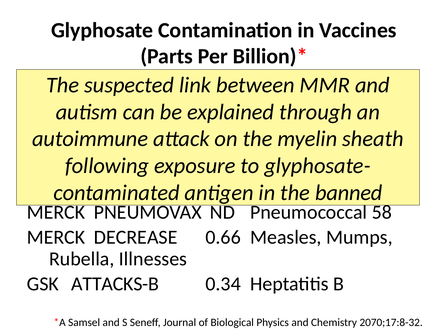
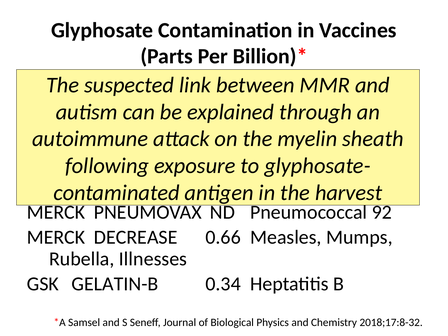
banned: banned -> harvest (349, 193)
58: 58 -> 92 (382, 212)
ATTACKS-B: ATTACKS-B -> GELATIN-B (115, 284)
2070;17:8-32: 2070;17:8-32 -> 2018;17:8-32 (391, 323)
